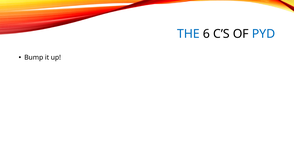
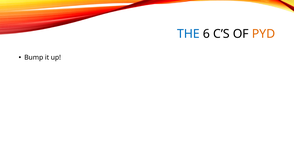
PYD colour: blue -> orange (264, 34)
